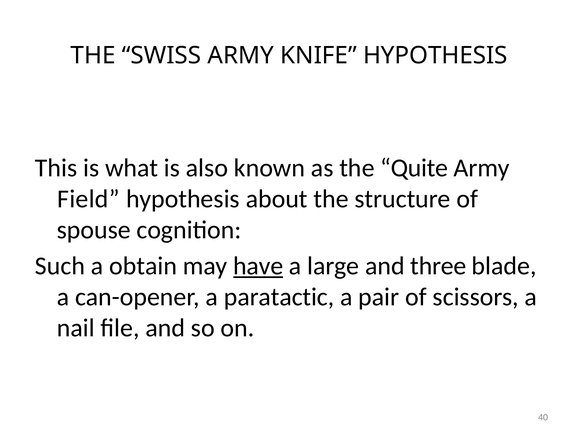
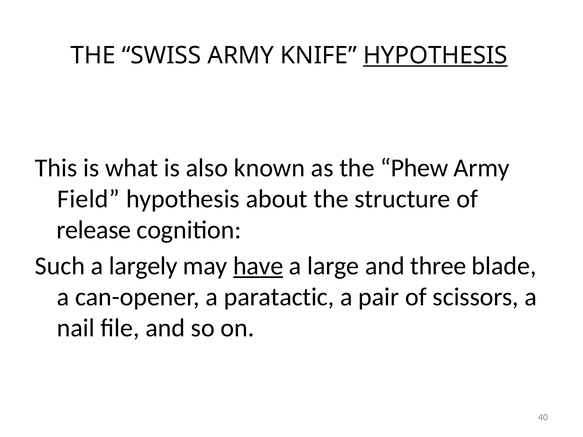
HYPOTHESIS underline: none -> present (435, 56)
Quite: Quite -> Phew (414, 168)
spouse: spouse -> release (94, 230)
obtain: obtain -> largely (143, 266)
